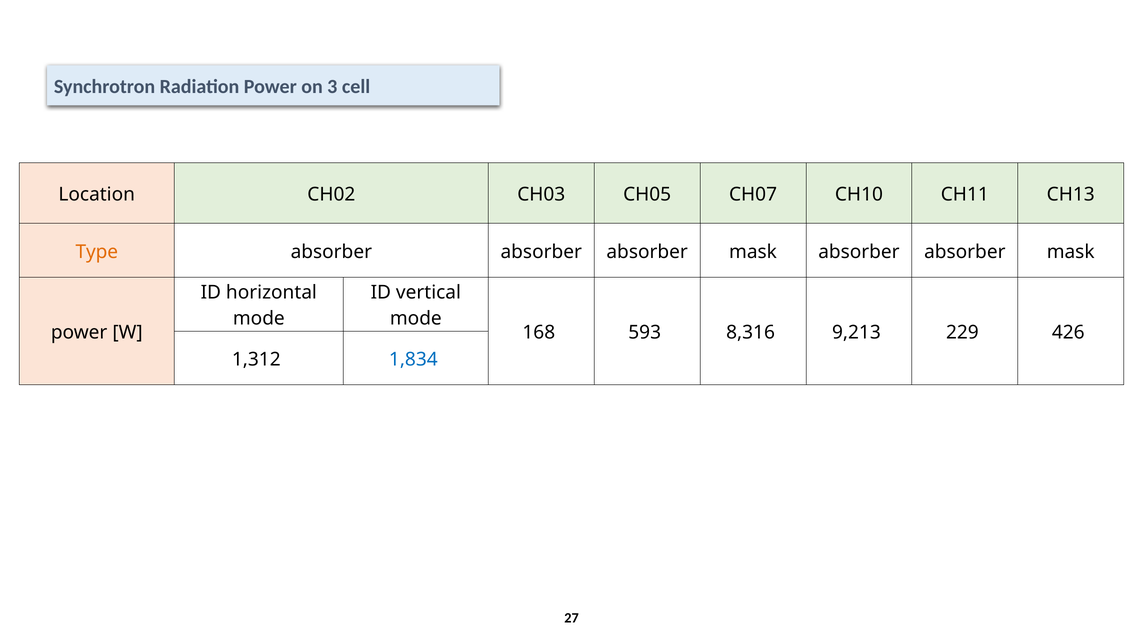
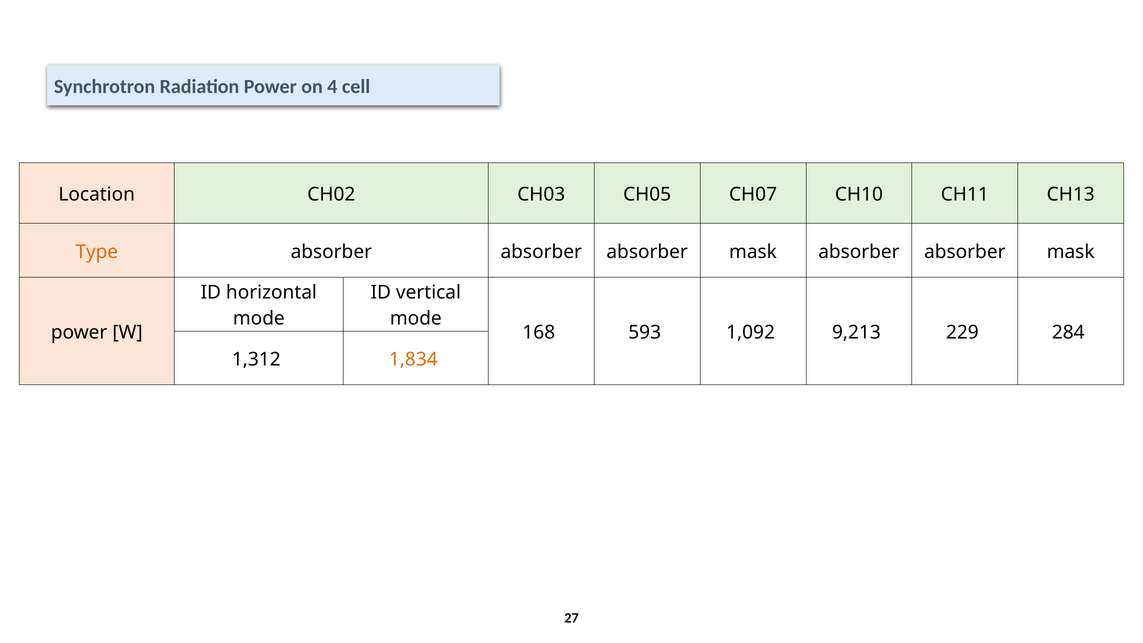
3: 3 -> 4 (332, 87)
8,316: 8,316 -> 1,092 (751, 333)
426: 426 -> 284 (1068, 333)
1,834 colour: blue -> orange (413, 359)
